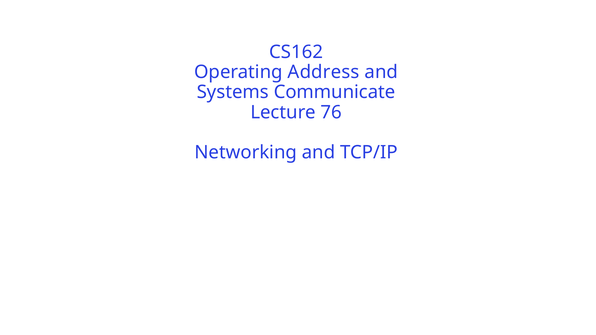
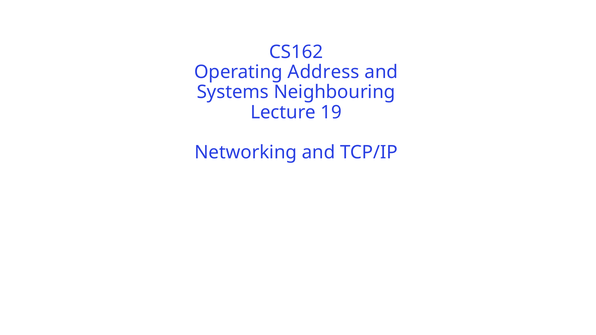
Communicate: Communicate -> Neighbouring (335, 92)
76: 76 -> 19 (331, 112)
